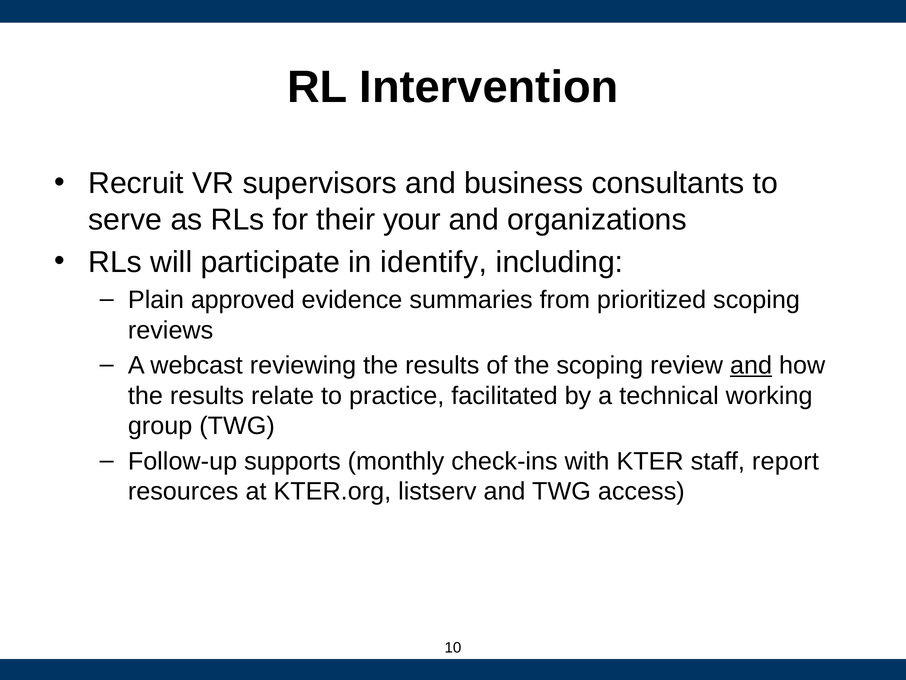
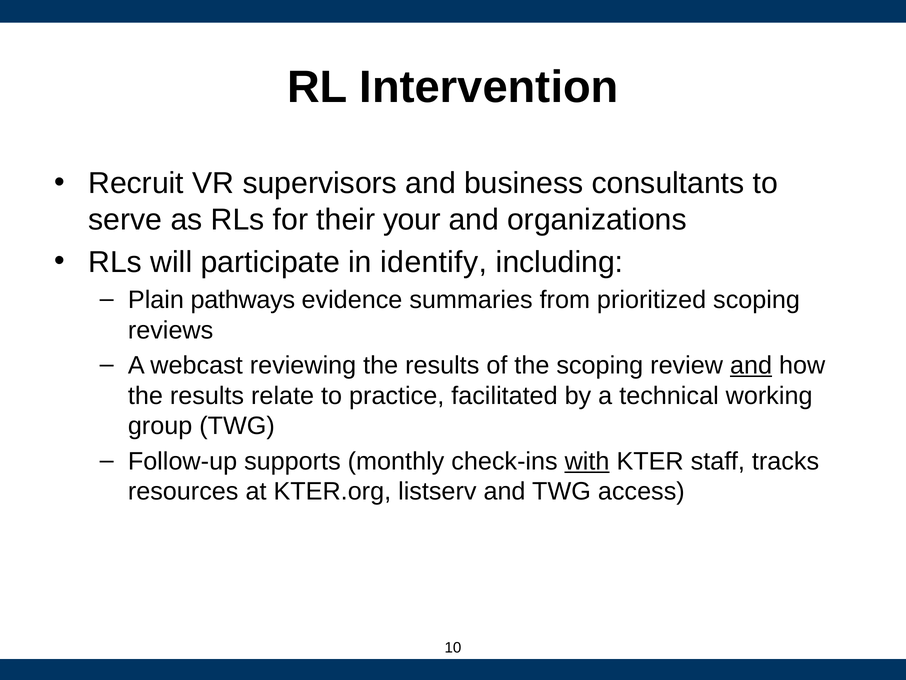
approved: approved -> pathways (243, 300)
with underline: none -> present (587, 461)
report: report -> tracks (786, 461)
